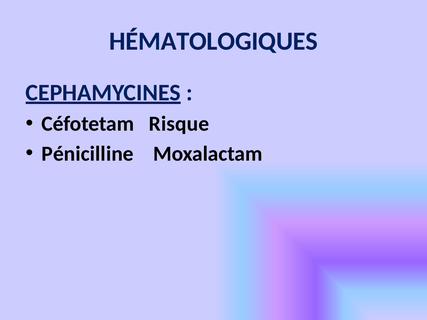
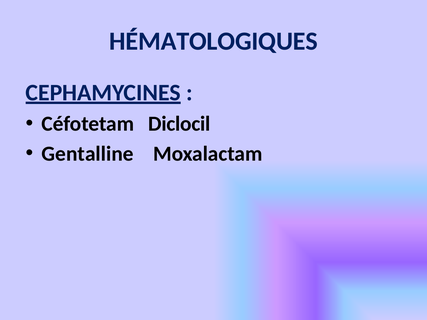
Risque: Risque -> Diclocil (179, 124)
Pénicilline: Pénicilline -> Gentalline (88, 154)
